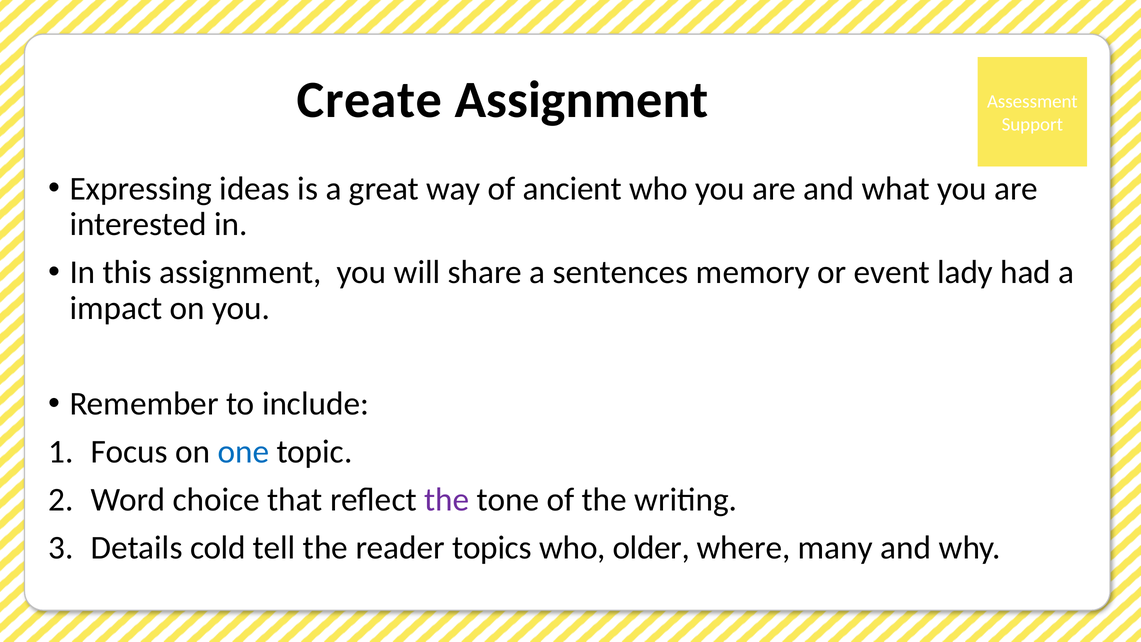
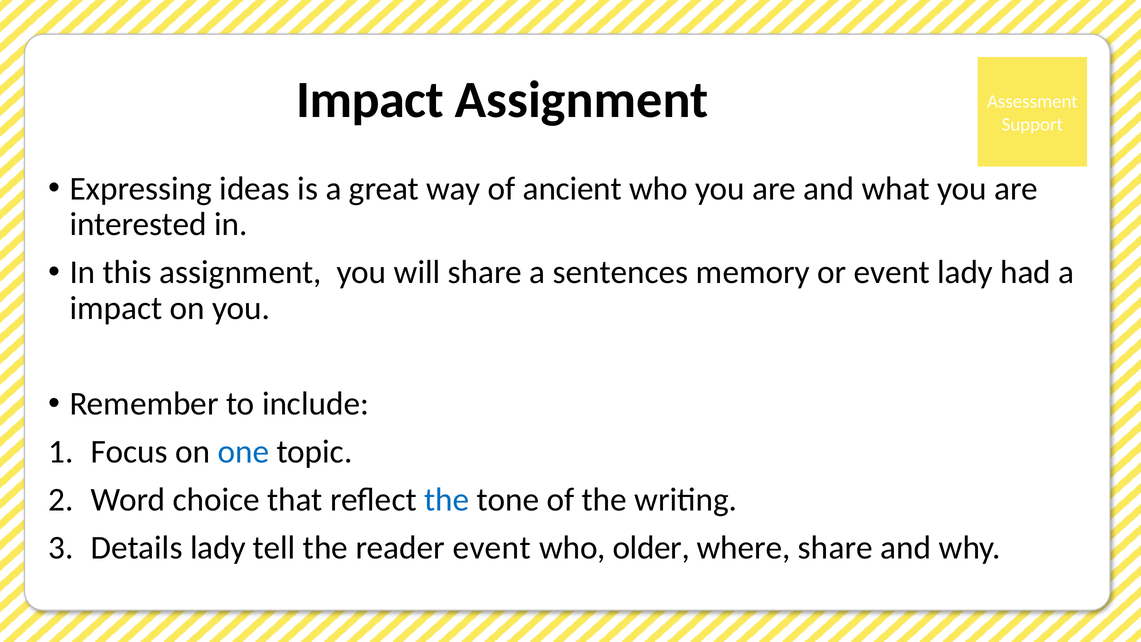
Create: Create -> Impact (370, 100)
the colour: purple -> blue (447, 500)
Details cold: cold -> lady (218, 547)
reader topics: topics -> event (492, 547)
where many: many -> share (835, 547)
